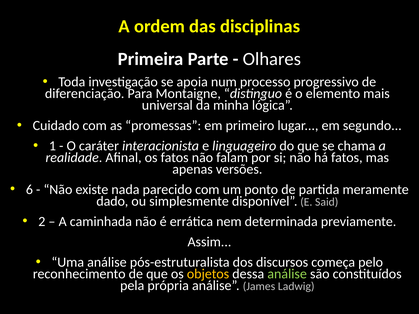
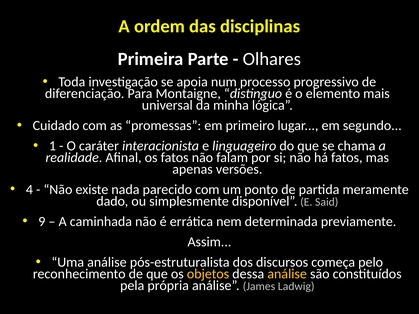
6: 6 -> 4 (29, 190)
2: 2 -> 9 (42, 222)
análise colour: light green -> yellow (287, 274)
